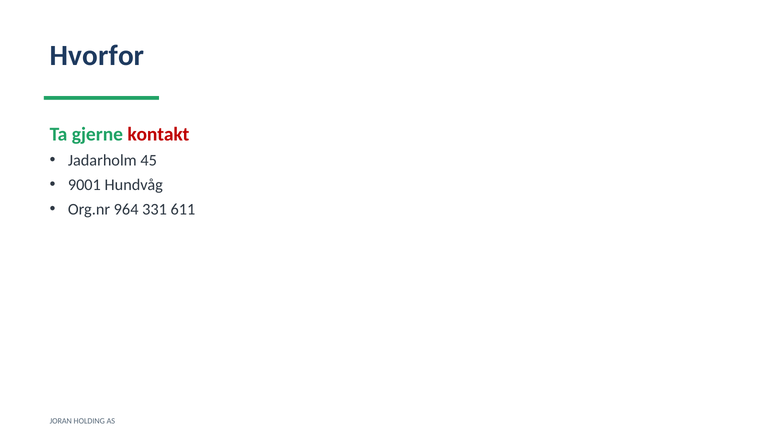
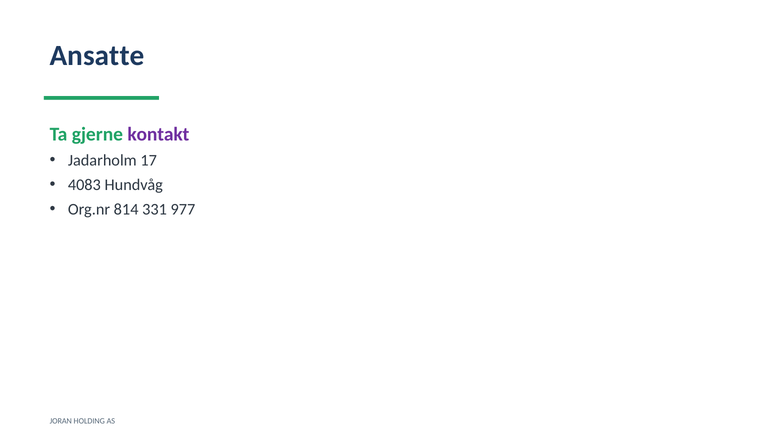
Hvorfor: Hvorfor -> Ansatte (97, 56)
kontakt colour: red -> purple (158, 134)
45: 45 -> 17 (149, 160)
9001: 9001 -> 4083 (84, 185)
964: 964 -> 814 (126, 209)
611: 611 -> 977 (183, 209)
